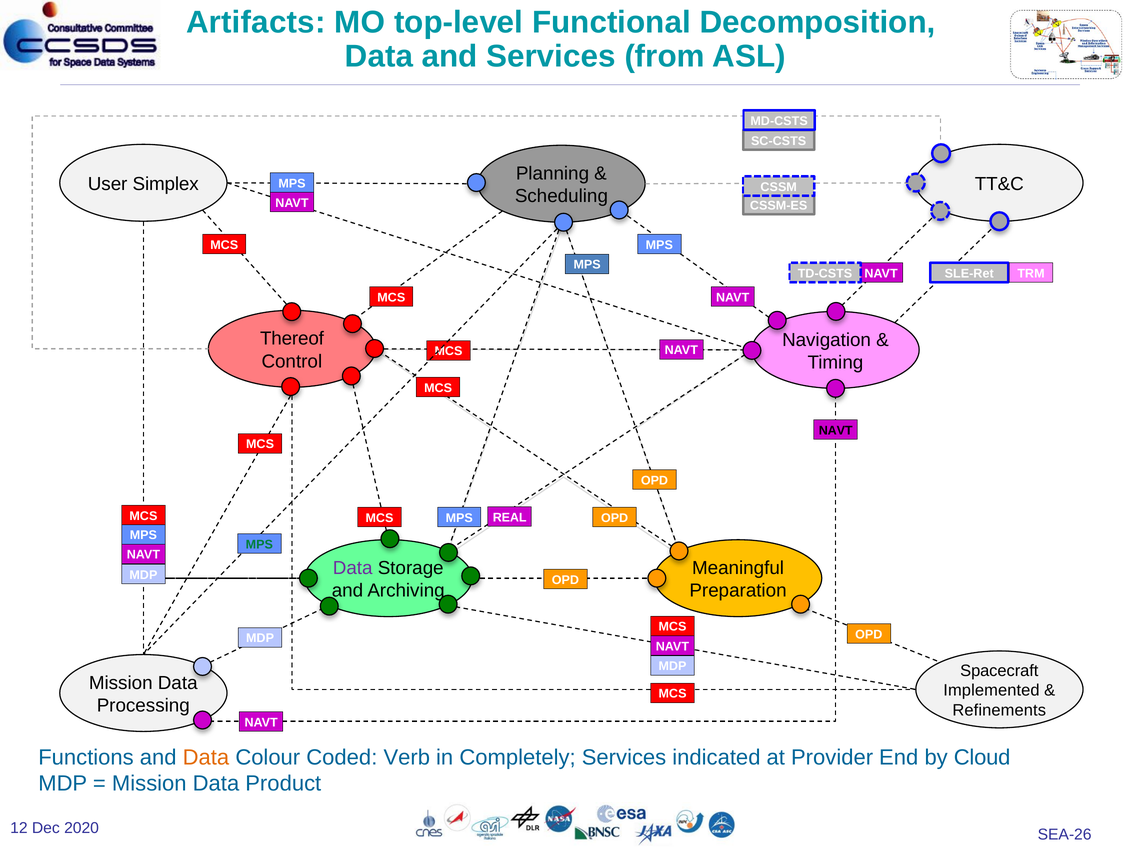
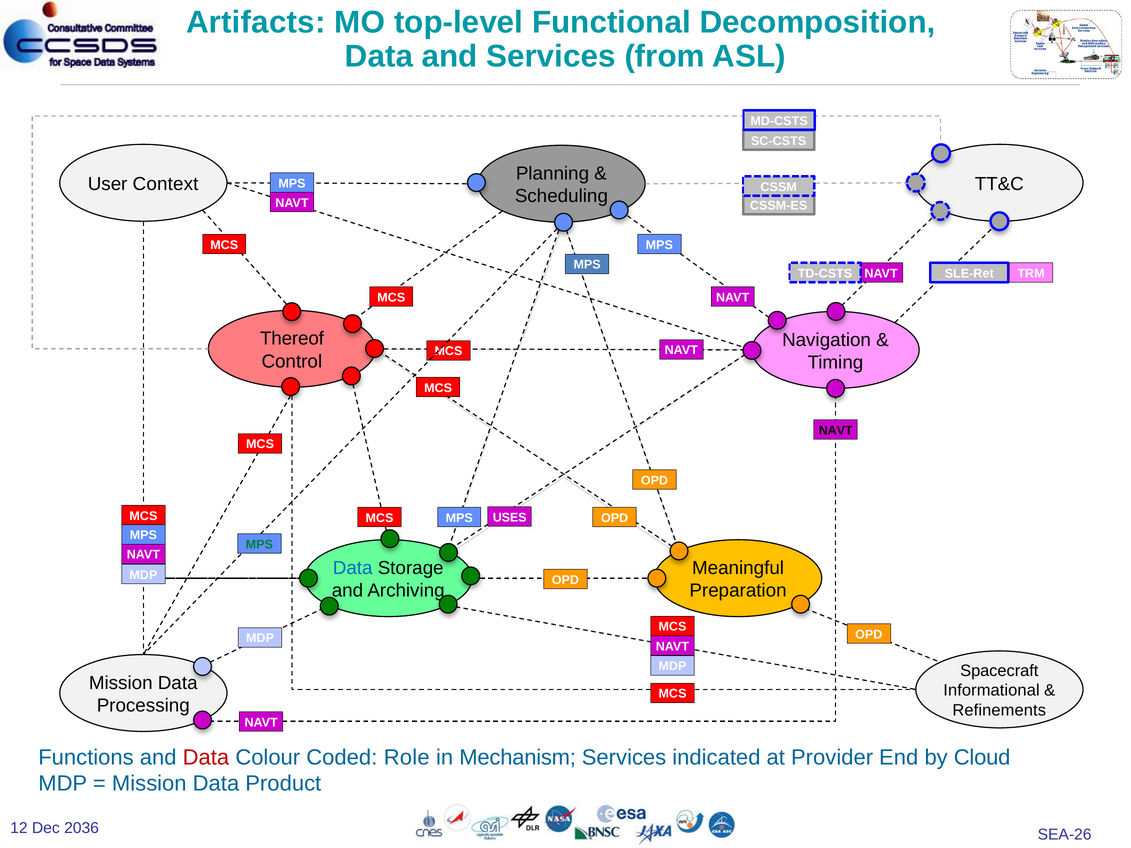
Simplex: Simplex -> Context (166, 184)
REAL: REAL -> USES (510, 518)
Data colour: purple -> blue (353, 568)
Implemented: Implemented -> Informational (992, 691)
Data colour: orange -> red (206, 758)
Verb: Verb -> Role (407, 758)
Completely: Completely -> Mechanism (518, 758)
2020: 2020 -> 2036 (82, 828)
